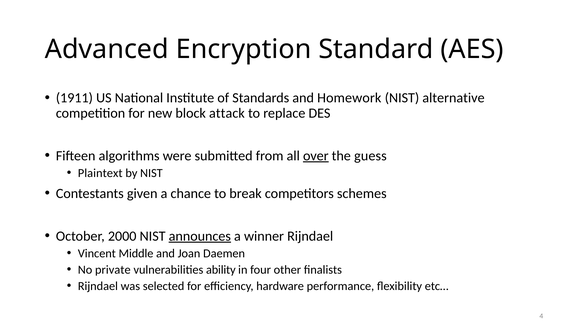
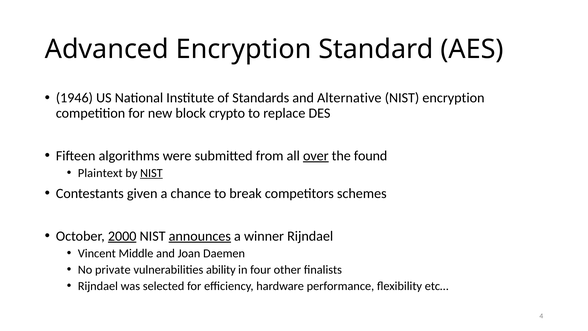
1911: 1911 -> 1946 (74, 98)
Homework: Homework -> Alternative (349, 98)
NIST alternative: alternative -> encryption (453, 98)
attack: attack -> crypto (227, 113)
guess: guess -> found (371, 156)
NIST underline: none -> present (151, 173)
2000 underline: none -> present (122, 236)
